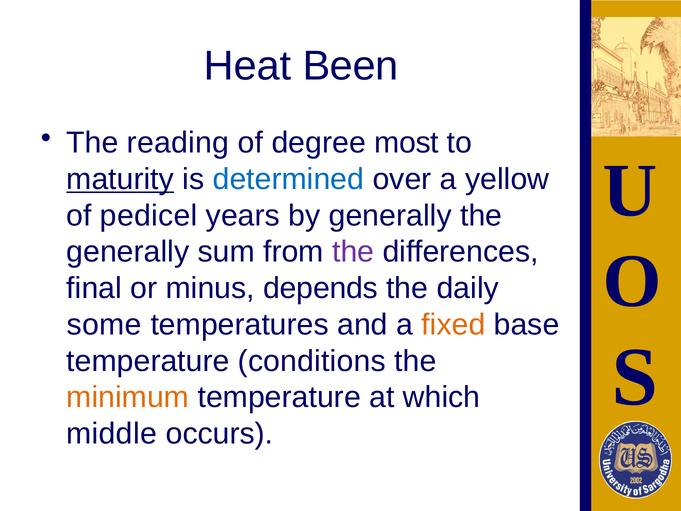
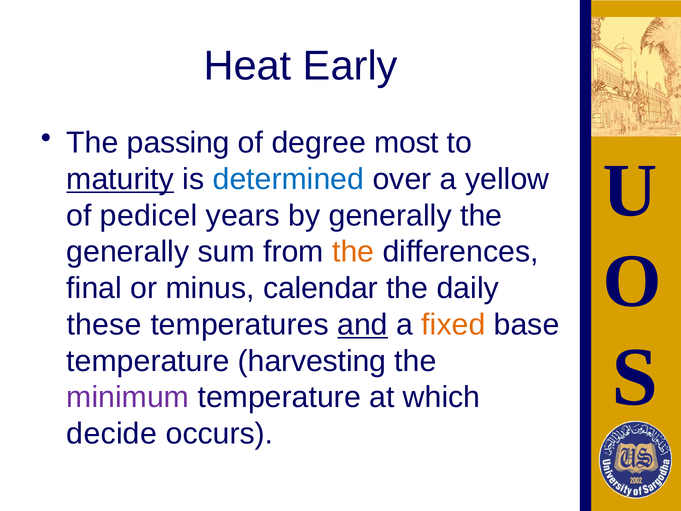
Been: Been -> Early (350, 66)
reading: reading -> passing (178, 143)
the colour: purple -> orange (353, 252)
depends: depends -> calendar (321, 288)
some: some -> these (104, 325)
and underline: none -> present (363, 325)
conditions: conditions -> harvesting (312, 361)
minimum colour: orange -> purple (128, 397)
middle: middle -> decide (112, 433)
